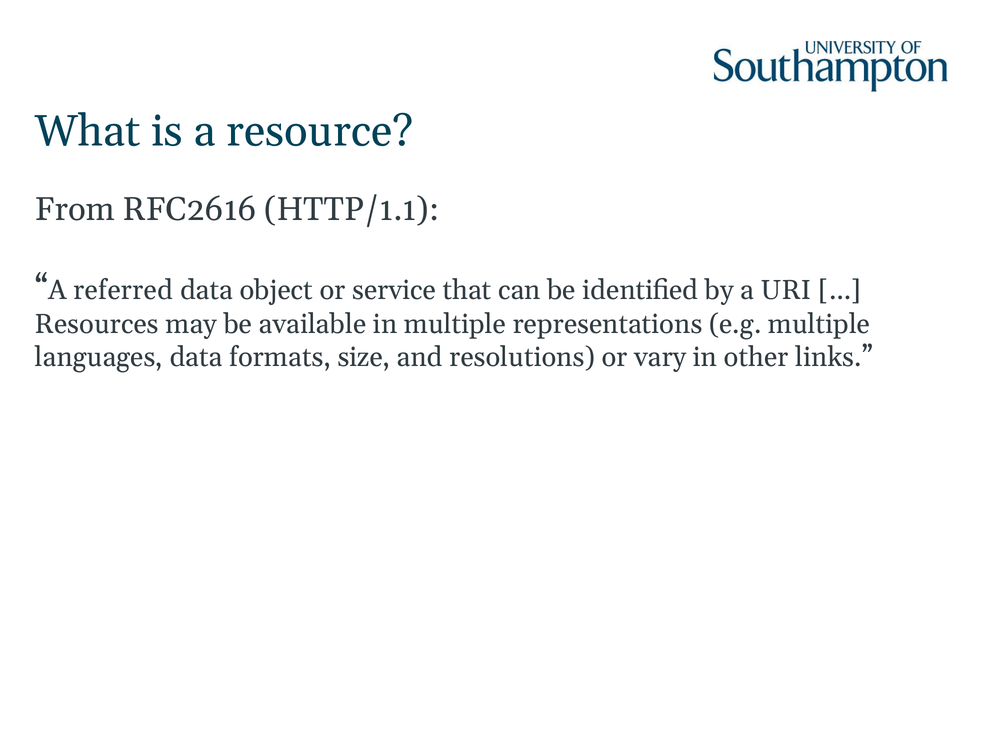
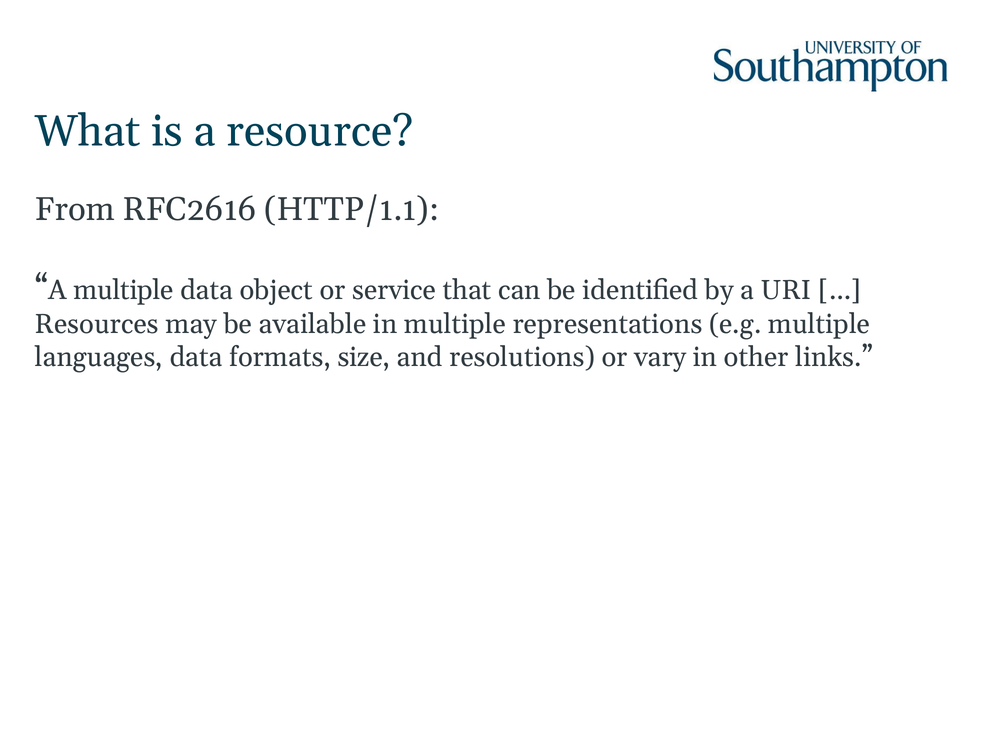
A referred: referred -> multiple (124, 290)
